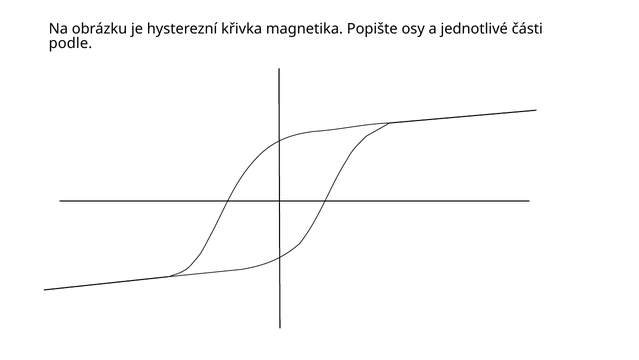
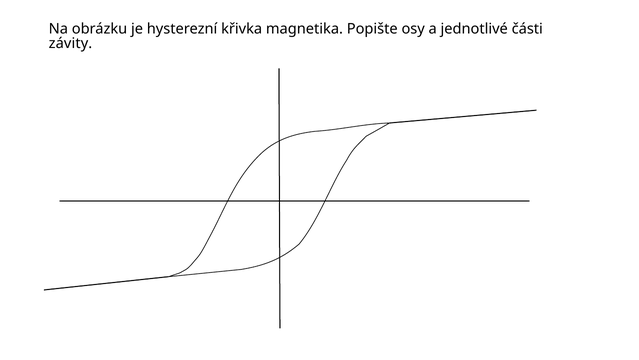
podle: podle -> závity (70, 43)
